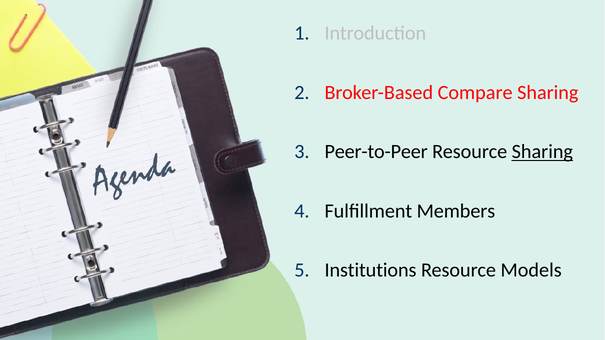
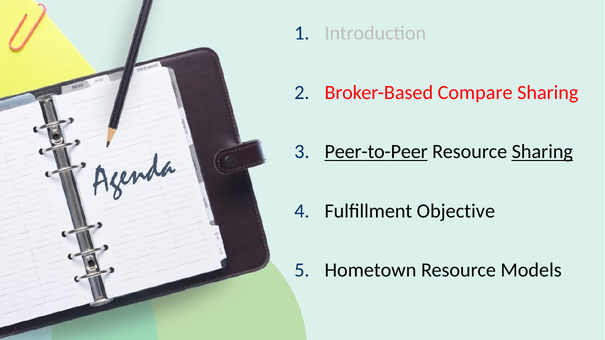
Peer-to-Peer underline: none -> present (376, 152)
Members: Members -> Objective (456, 211)
Institutions: Institutions -> Hometown (370, 270)
